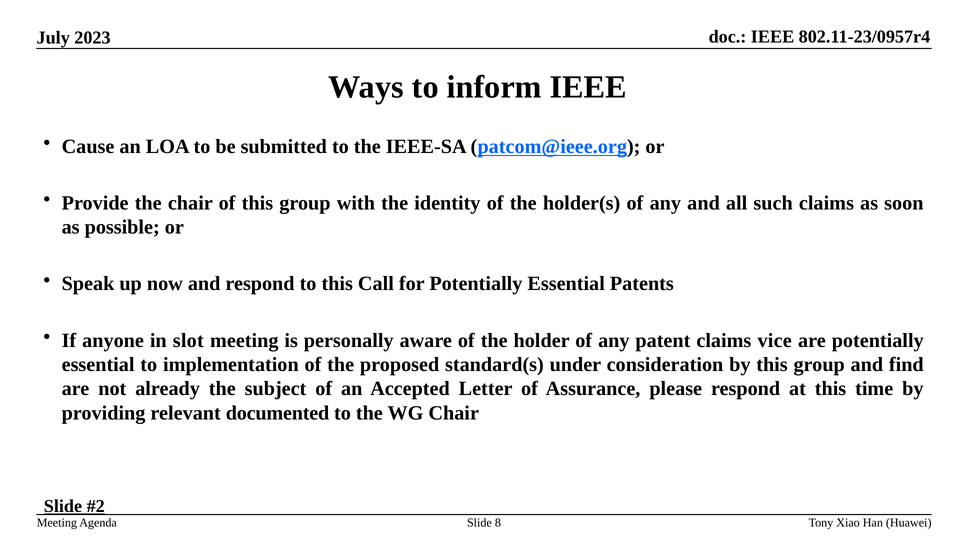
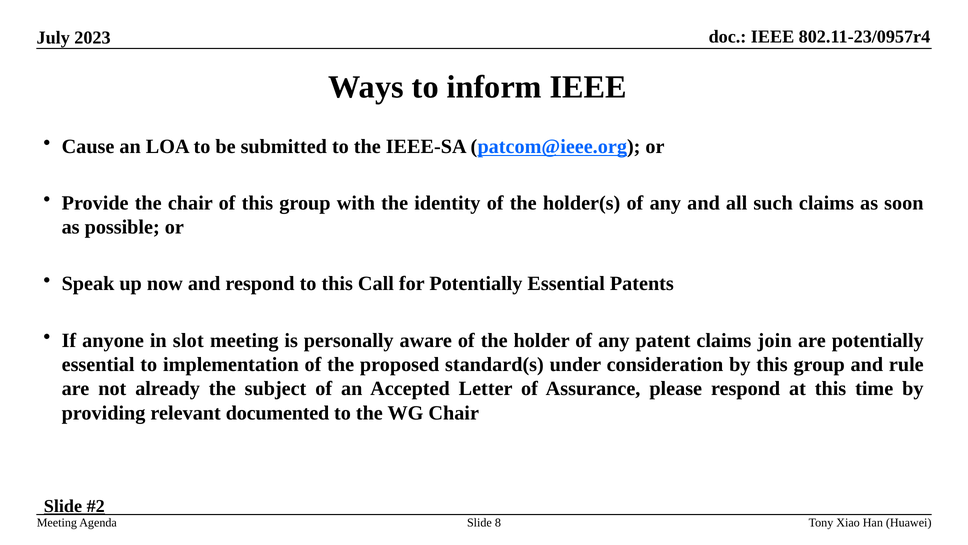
vice: vice -> join (775, 340)
find: find -> rule (906, 364)
